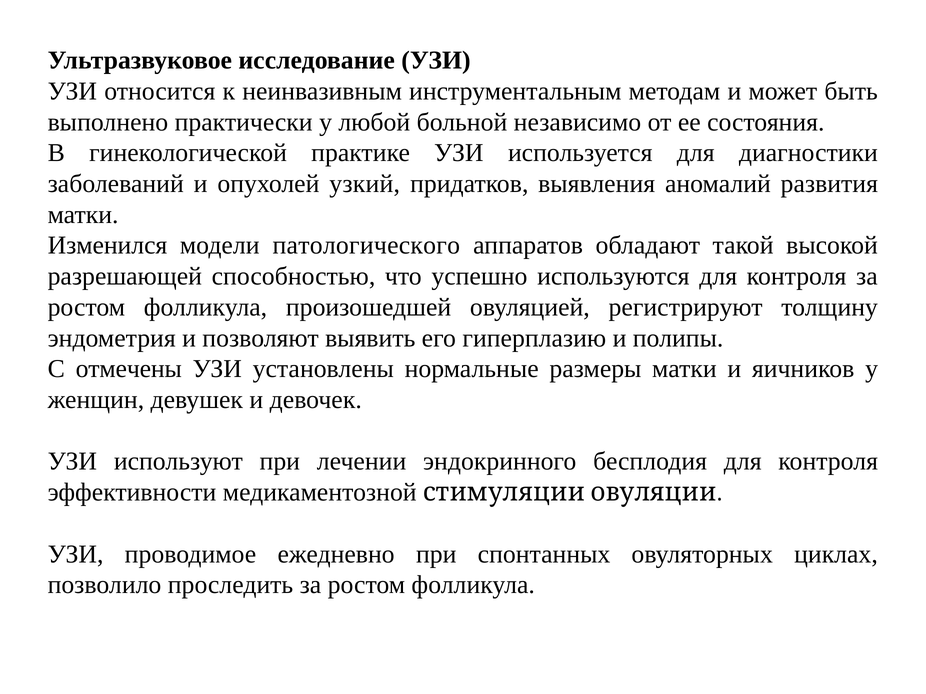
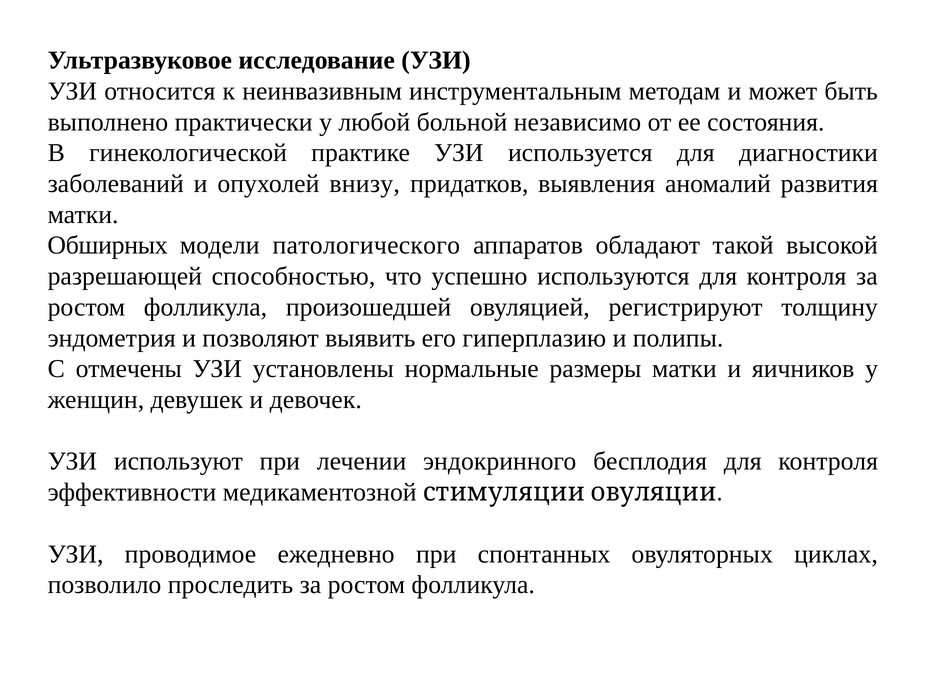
узкий: узкий -> внизу (365, 184)
Изменился: Изменился -> Обширных (108, 246)
